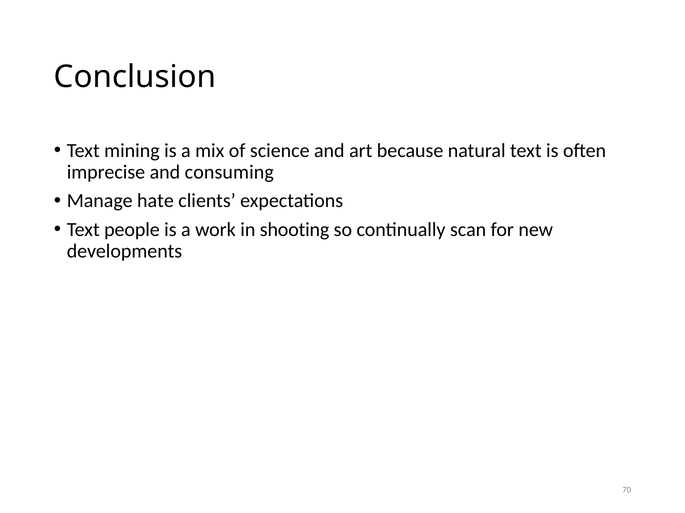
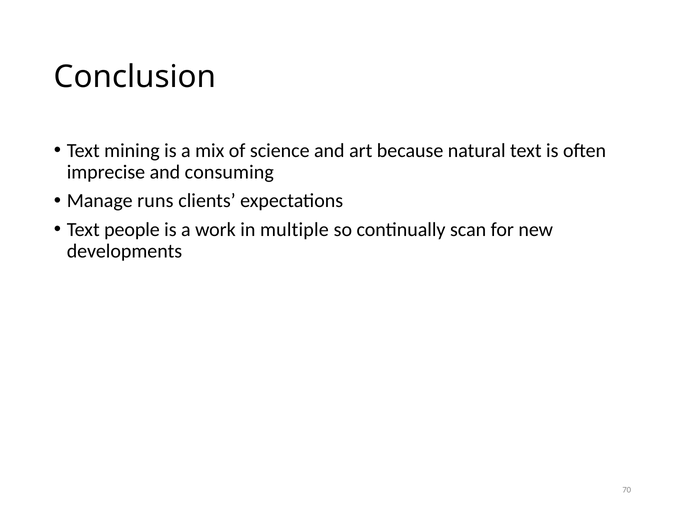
hate: hate -> runs (155, 201)
shooting: shooting -> multiple (294, 230)
